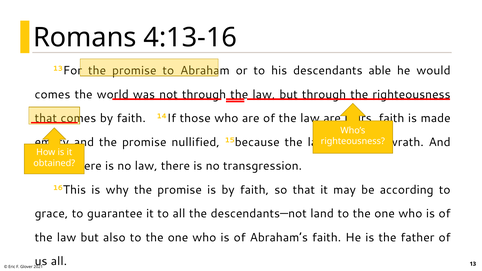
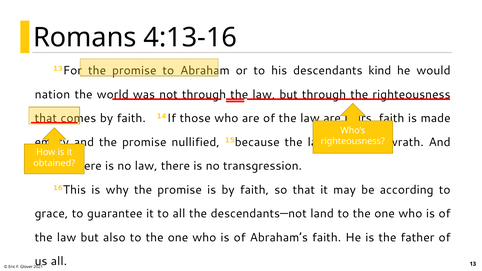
able: able -> kind (380, 71)
comes: comes -> nation (52, 94)
